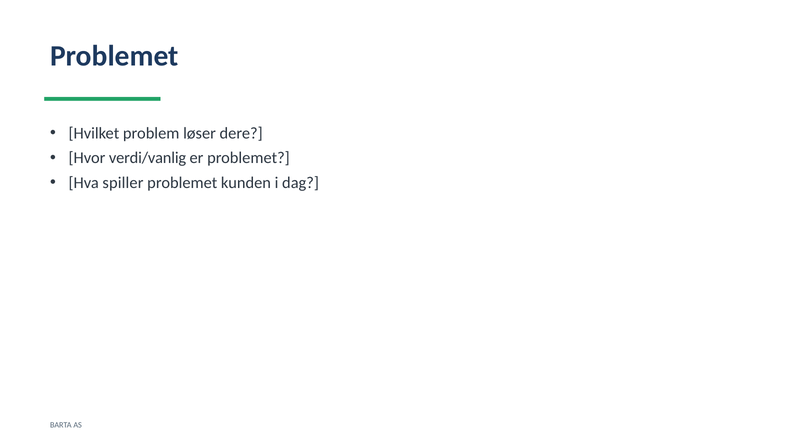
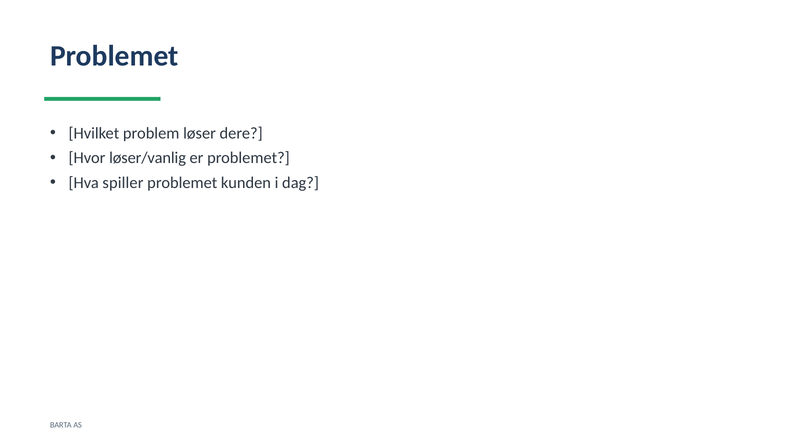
verdi/vanlig: verdi/vanlig -> løser/vanlig (148, 158)
